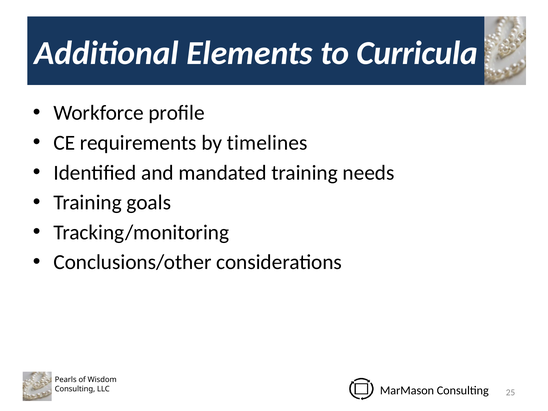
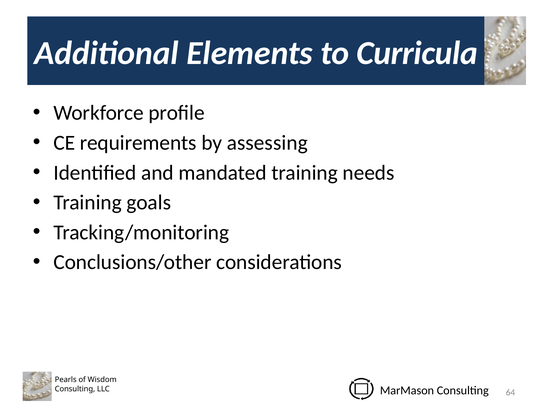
timelines: timelines -> assessing (267, 143)
25: 25 -> 64 (510, 392)
